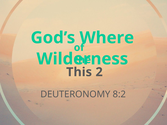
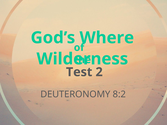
This: This -> Test (79, 72)
